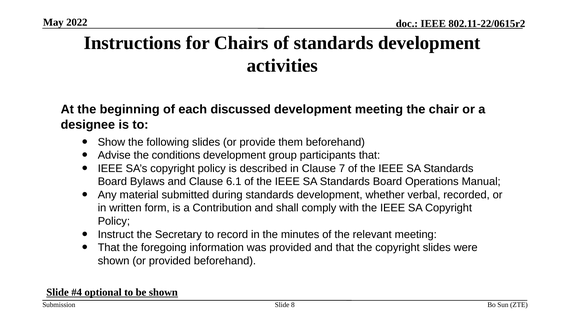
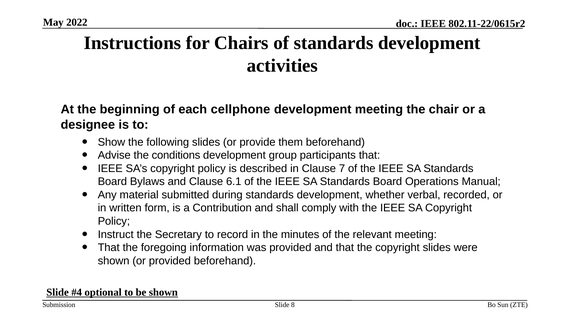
discussed: discussed -> cellphone (241, 109)
